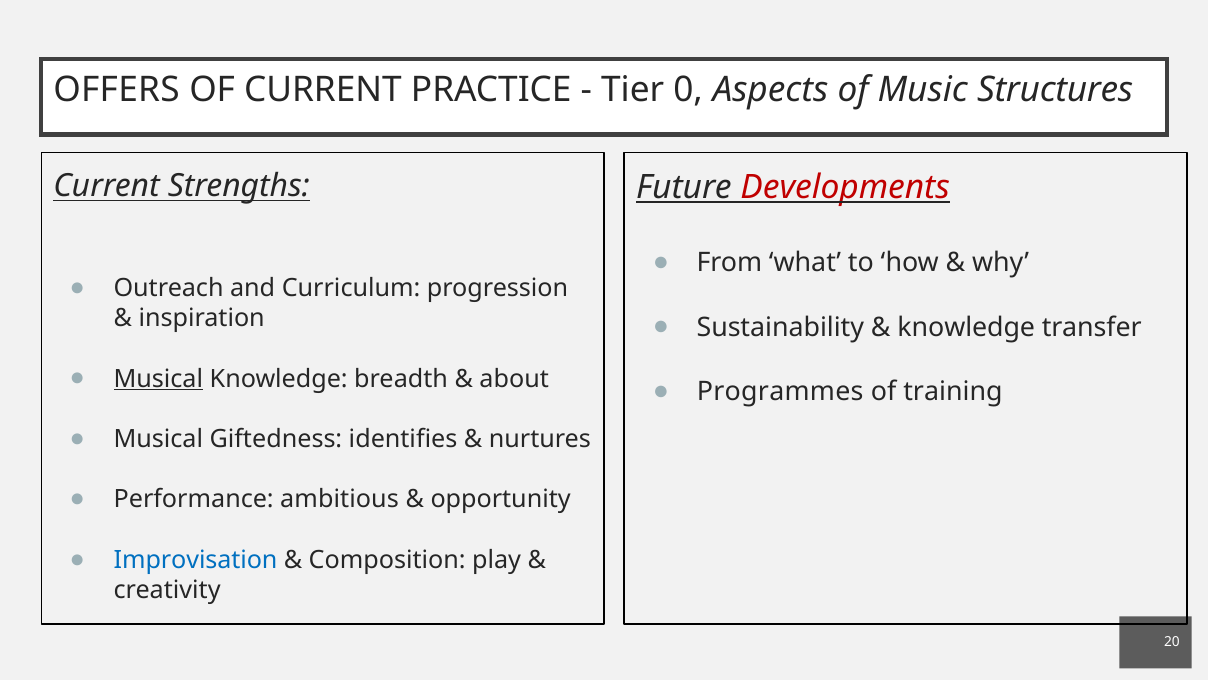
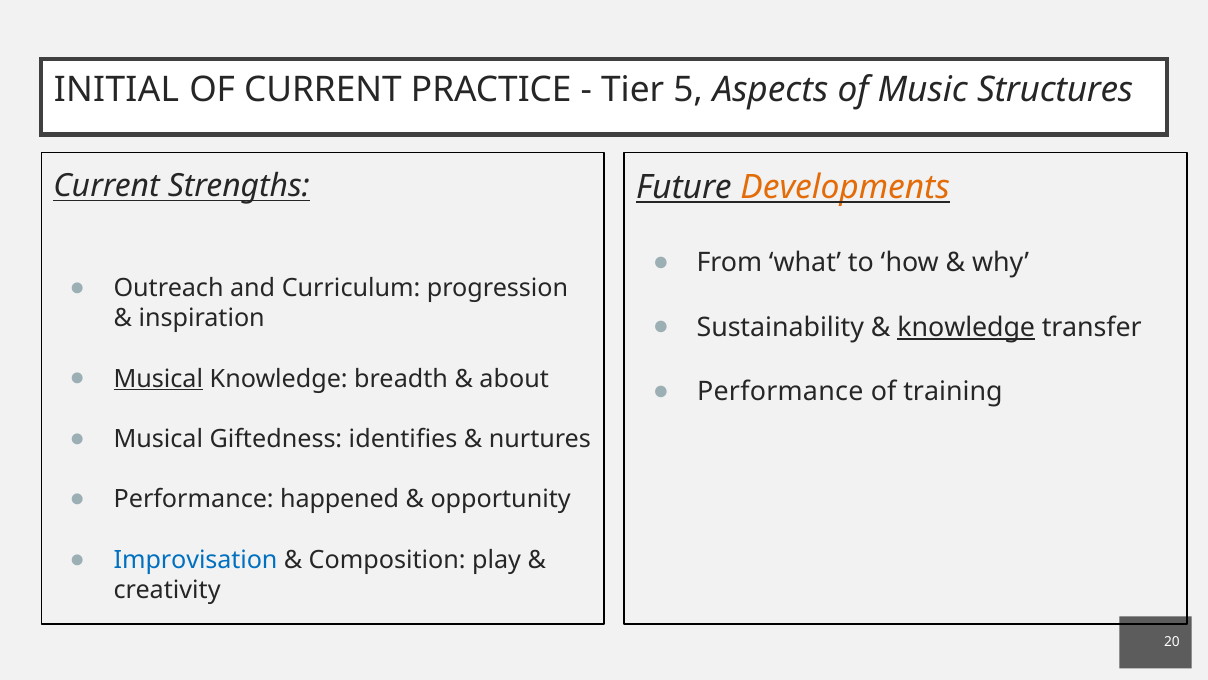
OFFERS: OFFERS -> INITIAL (116, 90)
0: 0 -> 5 (688, 90)
Developments colour: red -> orange (845, 187)
knowledge underline: none -> present (966, 327)
Programmes: Programmes -> Performance (780, 392)
ambitious: ambitious -> happened (340, 499)
